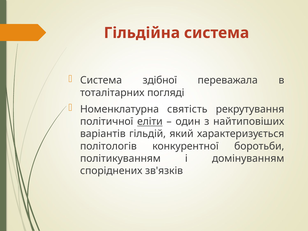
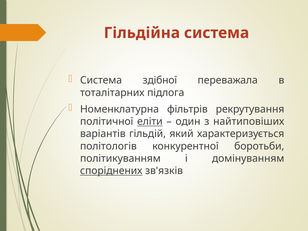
погляді: погляді -> підлога (166, 93)
святість: святість -> фільтрів (187, 109)
споріднених underline: none -> present (111, 171)
